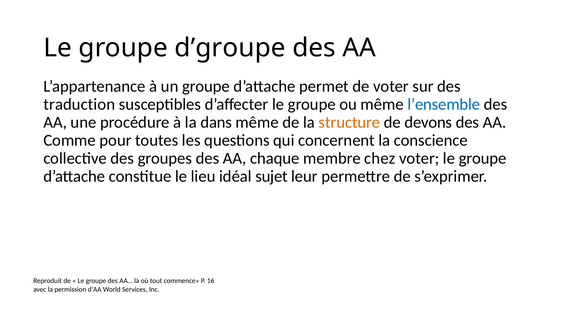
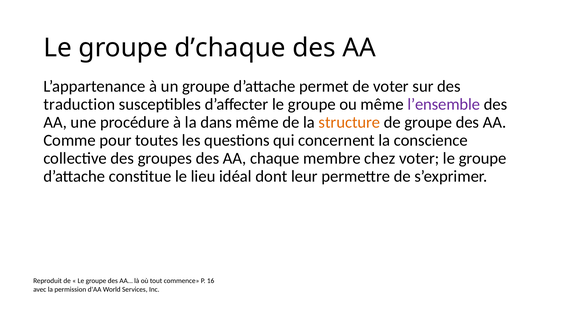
d’groupe: d’groupe -> d’chaque (230, 48)
l’ensemble colour: blue -> purple (444, 104)
de devons: devons -> groupe (428, 122)
sujet: sujet -> dont (271, 176)
